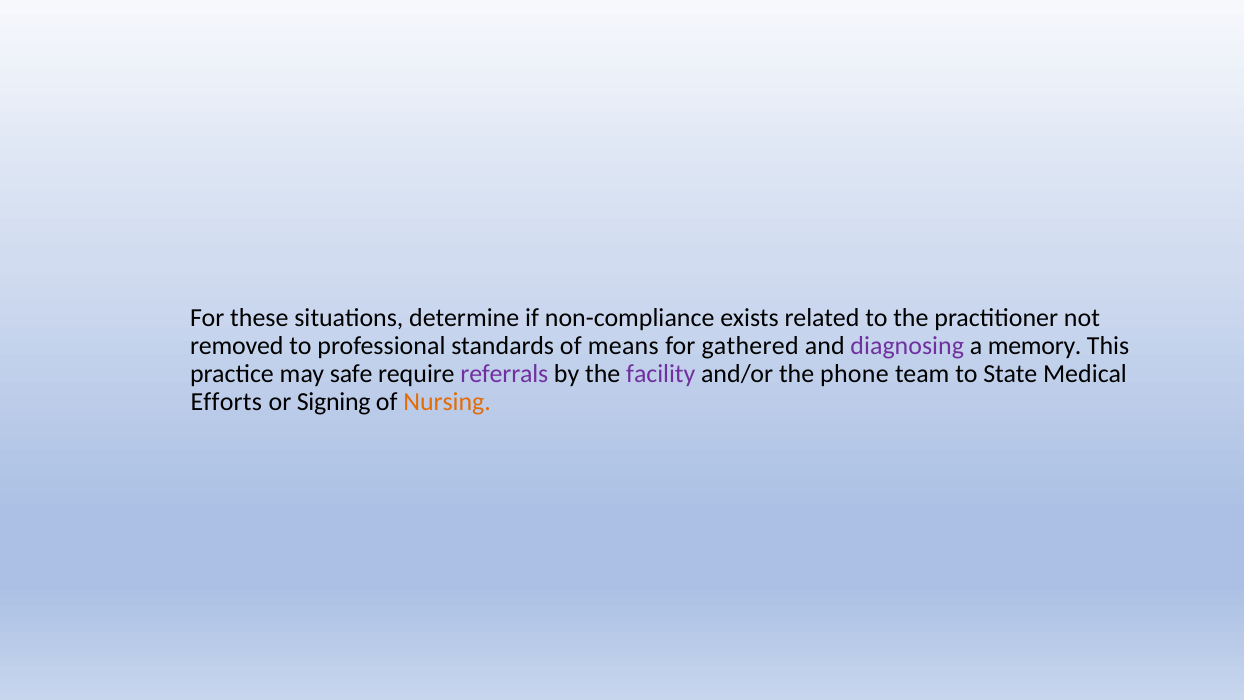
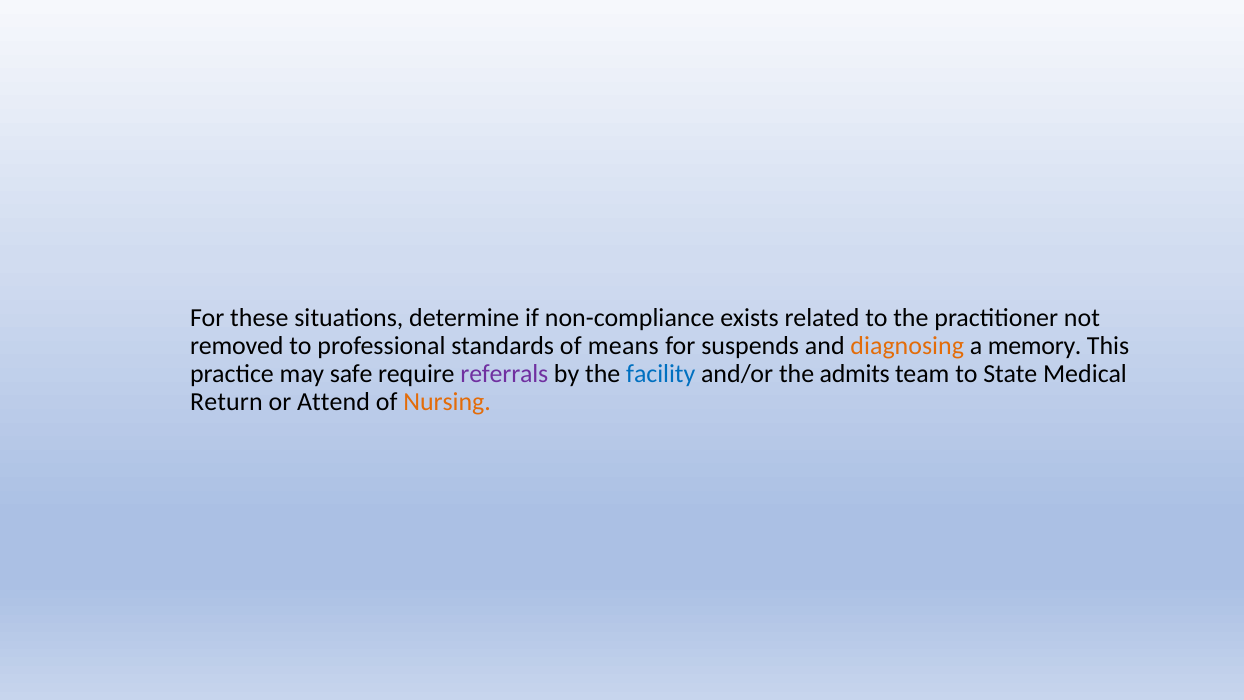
gathered: gathered -> suspends (750, 346)
diagnosing colour: purple -> orange (907, 346)
facility colour: purple -> blue (661, 374)
phone: phone -> admits (855, 374)
Efforts: Efforts -> Return (226, 402)
Signing: Signing -> Attend (334, 402)
